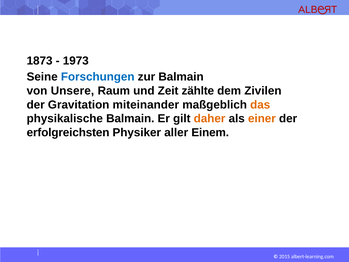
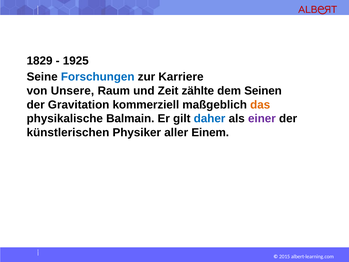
1873: 1873 -> 1829 (40, 61)
1973: 1973 -> 1925 (76, 61)
zur Balmain: Balmain -> Karriere (181, 77)
Zivilen: Zivilen -> Seinen (263, 91)
miteinander: miteinander -> kommerziell (146, 105)
daher colour: orange -> blue (210, 119)
einer colour: orange -> purple (262, 119)
erfolgreichsten: erfolgreichsten -> künstlerischen (68, 132)
